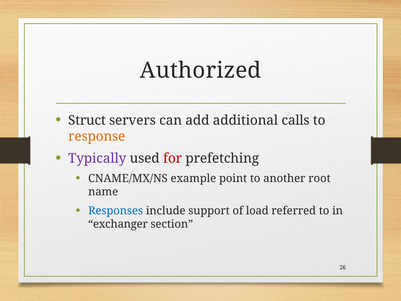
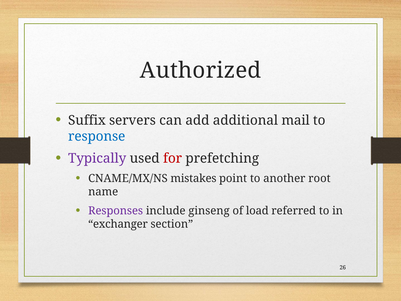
Struct: Struct -> Suffix (87, 120)
calls: calls -> mail (296, 120)
response colour: orange -> blue (97, 136)
example: example -> mistakes (193, 178)
Responses colour: blue -> purple (116, 211)
support: support -> ginseng (209, 211)
